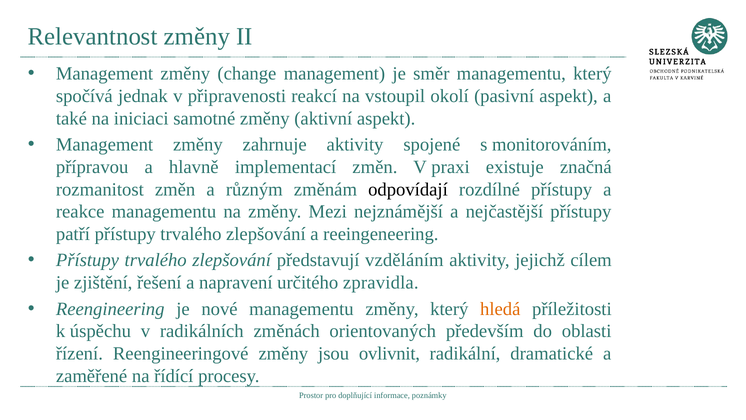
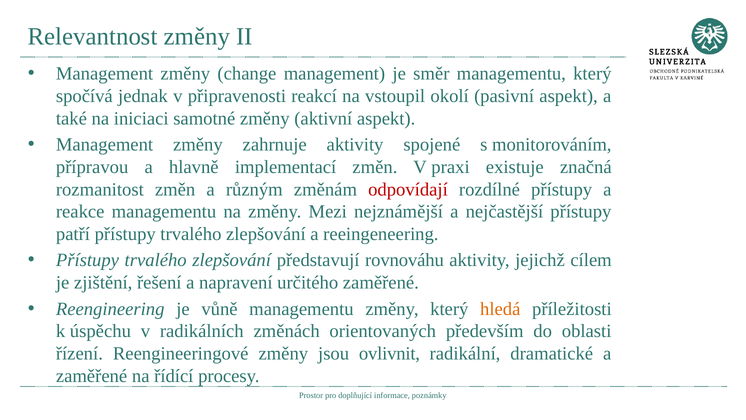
odpovídají colour: black -> red (408, 189)
vzděláním: vzděláním -> rovnováhu (404, 260)
určitého zpravidla: zpravidla -> zaměřené (381, 282)
nové: nové -> vůně (219, 309)
